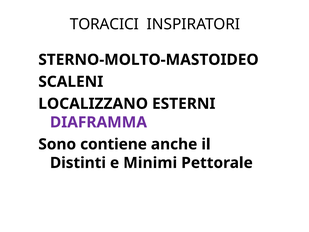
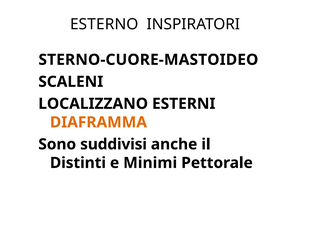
TORACICI: TORACICI -> ESTERNO (104, 24)
STERNO-MOLTO-MASTOIDEO: STERNO-MOLTO-MASTOIDEO -> STERNO-CUORE-MASTOIDEO (148, 60)
DIAFRAMMA colour: purple -> orange (98, 122)
contiene: contiene -> suddivisi (114, 144)
